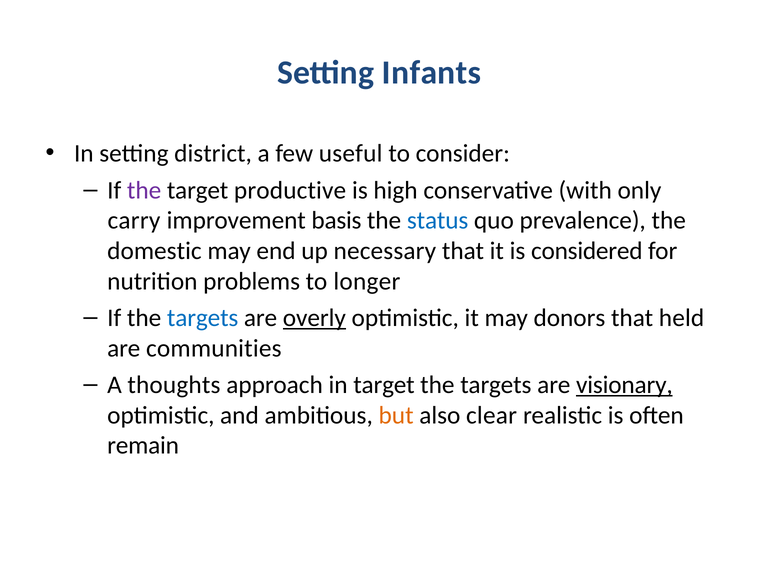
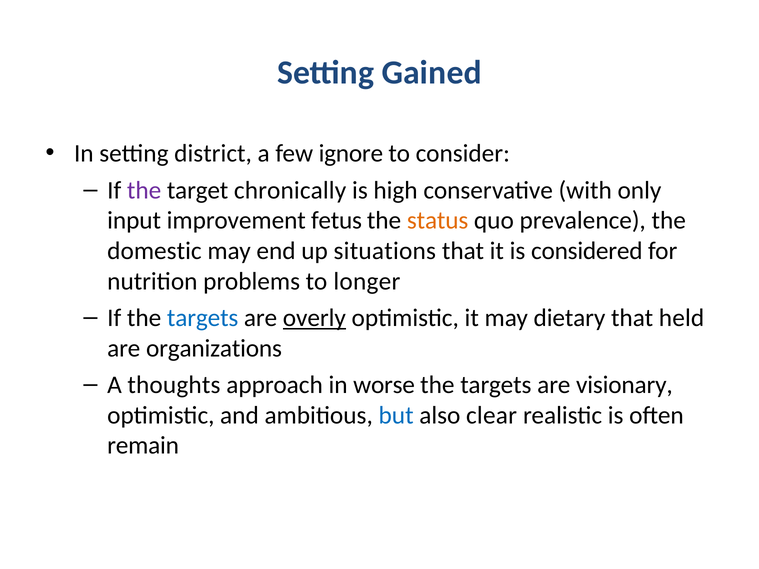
Infants: Infants -> Gained (432, 73)
useful: useful -> ignore (351, 154)
productive: productive -> chronically (290, 190)
carry: carry -> input (134, 221)
basis: basis -> fetus (336, 221)
status colour: blue -> orange (438, 221)
necessary: necessary -> situations (385, 251)
donors: donors -> dietary (569, 318)
communities: communities -> organizations (214, 348)
in target: target -> worse (384, 385)
visionary underline: present -> none (624, 385)
but colour: orange -> blue (396, 415)
